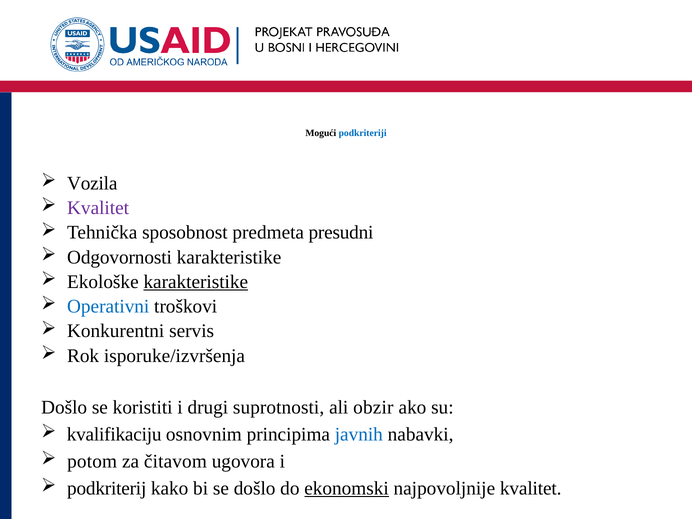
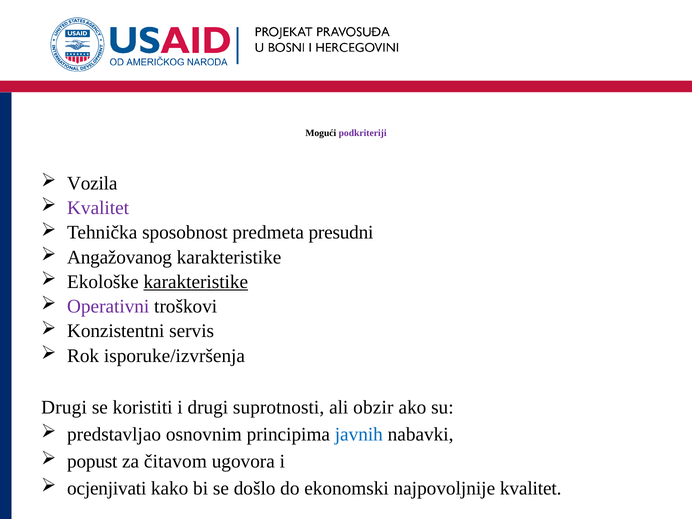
podkriteriji colour: blue -> purple (363, 133)
Odgovornosti: Odgovornosti -> Angažovanog (120, 257)
Operativni colour: blue -> purple (108, 306)
Konkurentni: Konkurentni -> Konzistentni (116, 331)
Došlo: Došlo -> Drugi (64, 408)
kvalifikaciju: kvalifikaciju -> predstavljao (114, 434)
potom: potom -> popust (92, 461)
podkriterij: podkriterij -> ocjenjivati (107, 488)
ekonomski underline: present -> none (347, 488)
